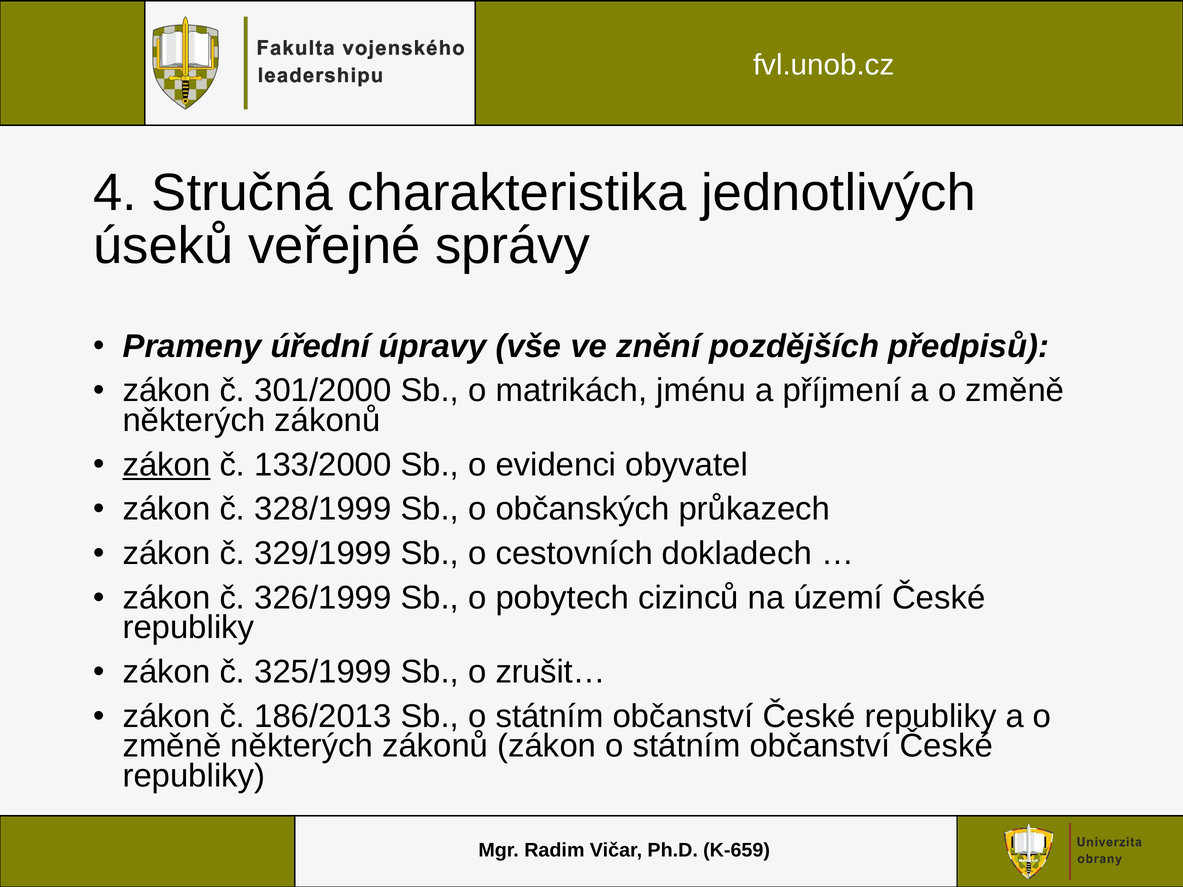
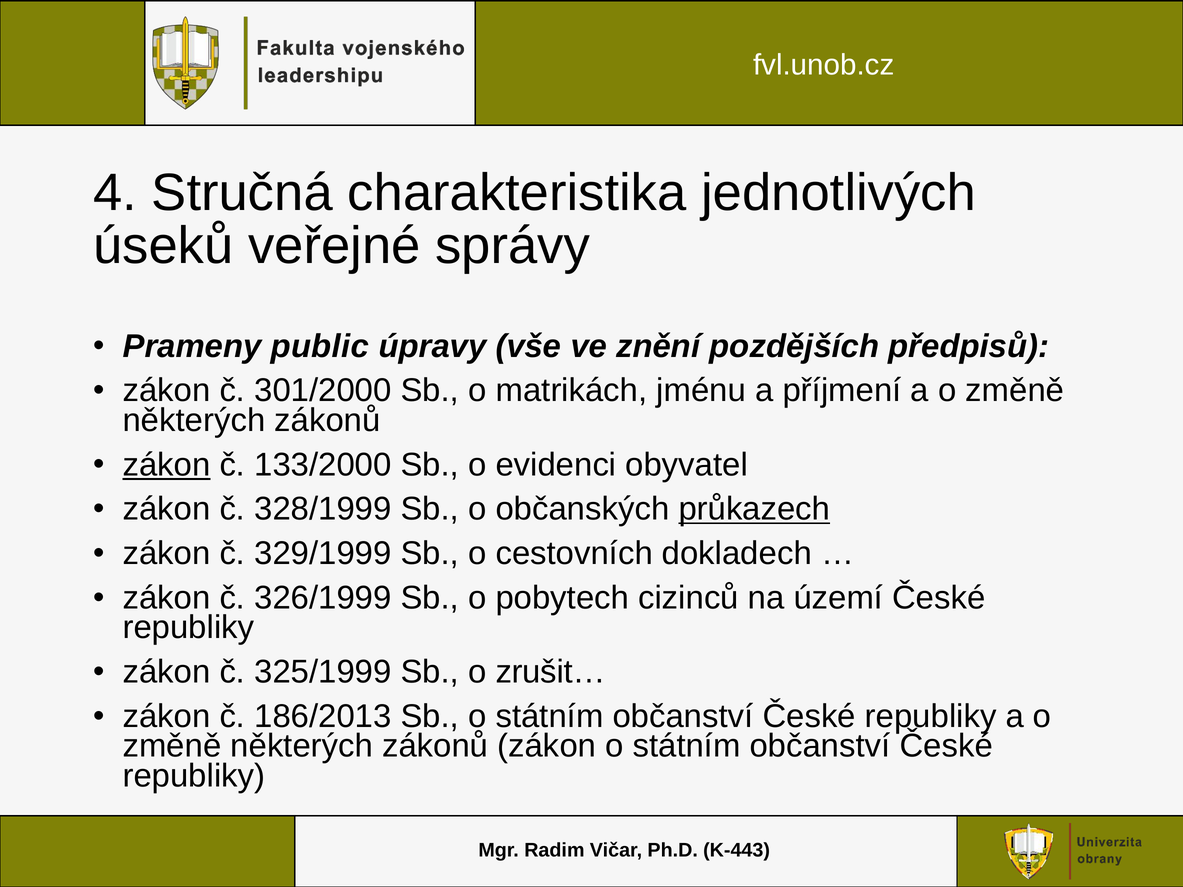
úřední: úřední -> public (320, 346)
průkazech underline: none -> present (754, 509)
K-659: K-659 -> K-443 (737, 850)
